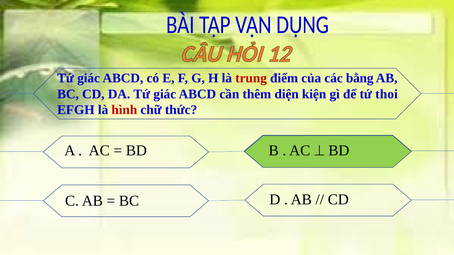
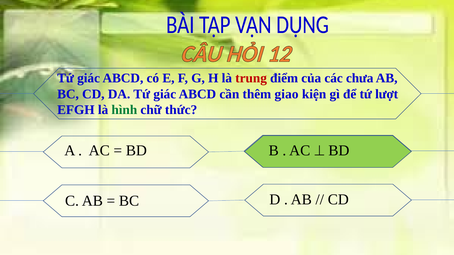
bằng: bằng -> chưa (360, 78)
diện: diện -> giao (287, 94)
thoi: thoi -> lượt (387, 94)
hình colour: red -> green (124, 110)
